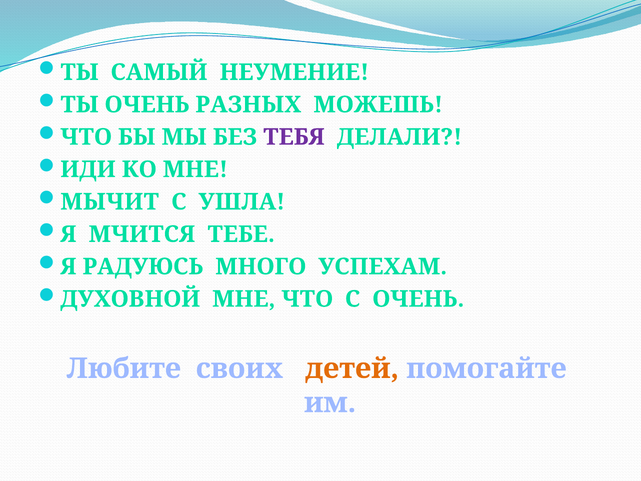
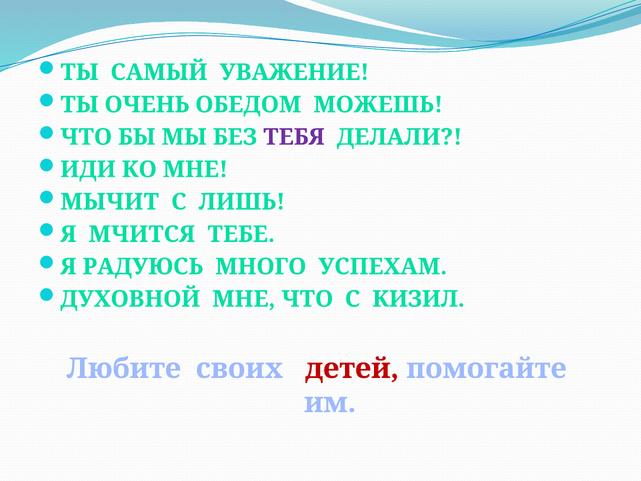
НЕУМЕНИЕ: НЕУМЕНИЕ -> УВАЖЕНИЕ (294, 72)
РАЗНЫХ: РАЗНЫХ -> ОБЕДОМ (248, 105)
УШЛА: УШЛА -> ЛИШЬ (242, 202)
С ОЧЕНЬ: ОЧЕНЬ -> КИЗИЛ (418, 299)
детей colour: orange -> red (352, 368)
